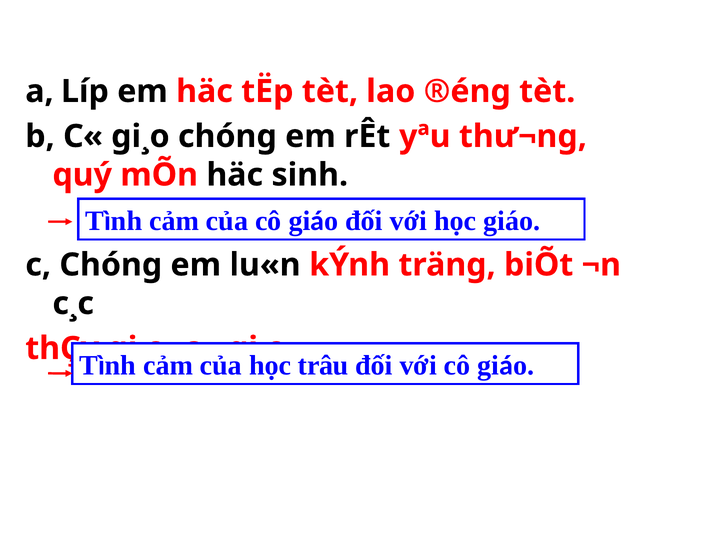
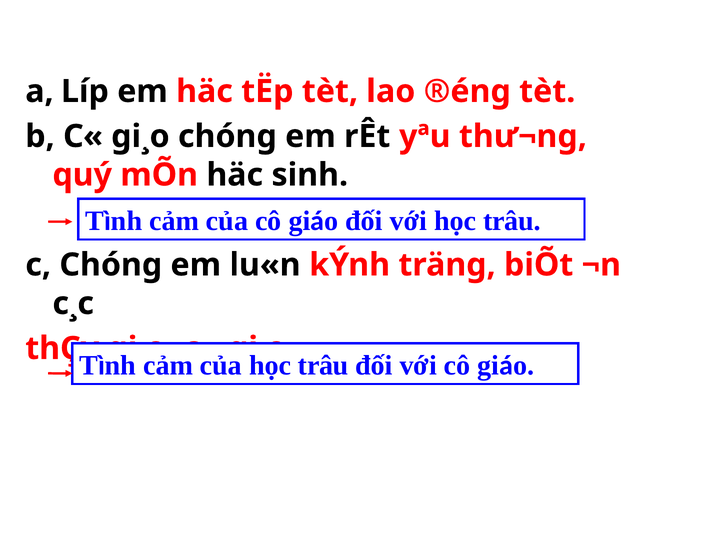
với học giáo: giáo -> trâu (512, 221)
